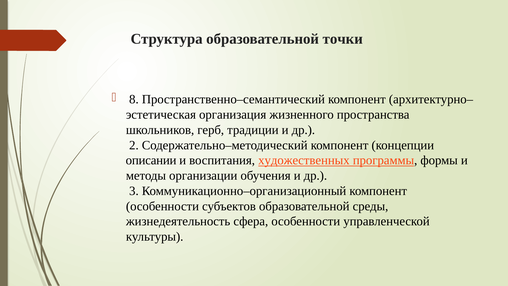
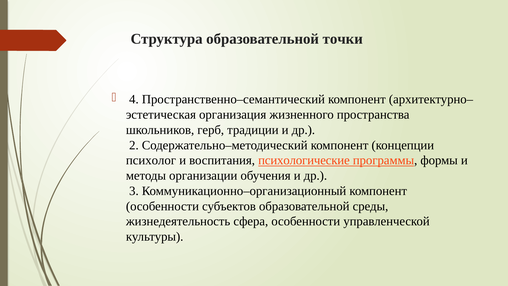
8: 8 -> 4 (134, 99)
описании: описании -> психолог (151, 160)
художественных: художественных -> психологические (304, 160)
